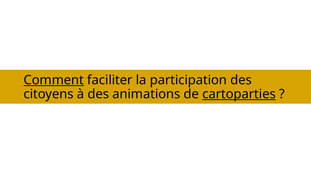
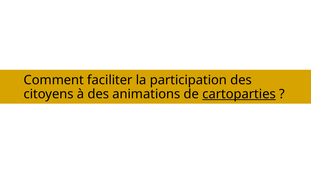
Comment underline: present -> none (54, 80)
